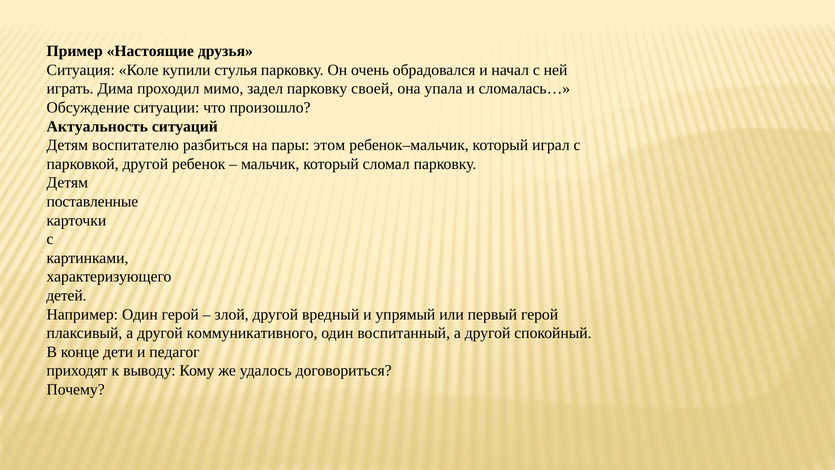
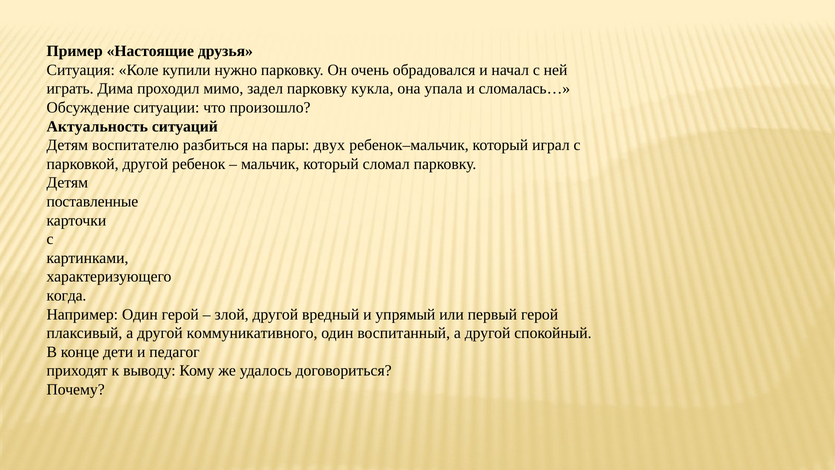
стулья: стулья -> нужно (236, 70)
своей: своей -> кукла (372, 89)
этом: этом -> двух (329, 145)
детей: детей -> когда (66, 295)
